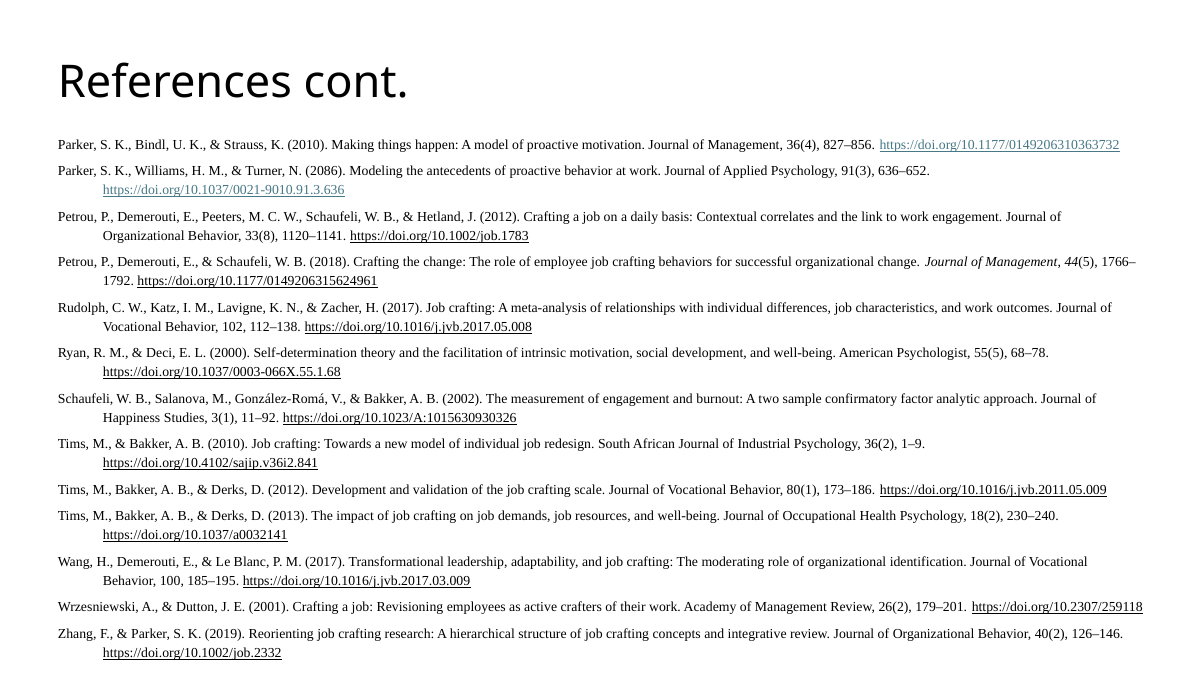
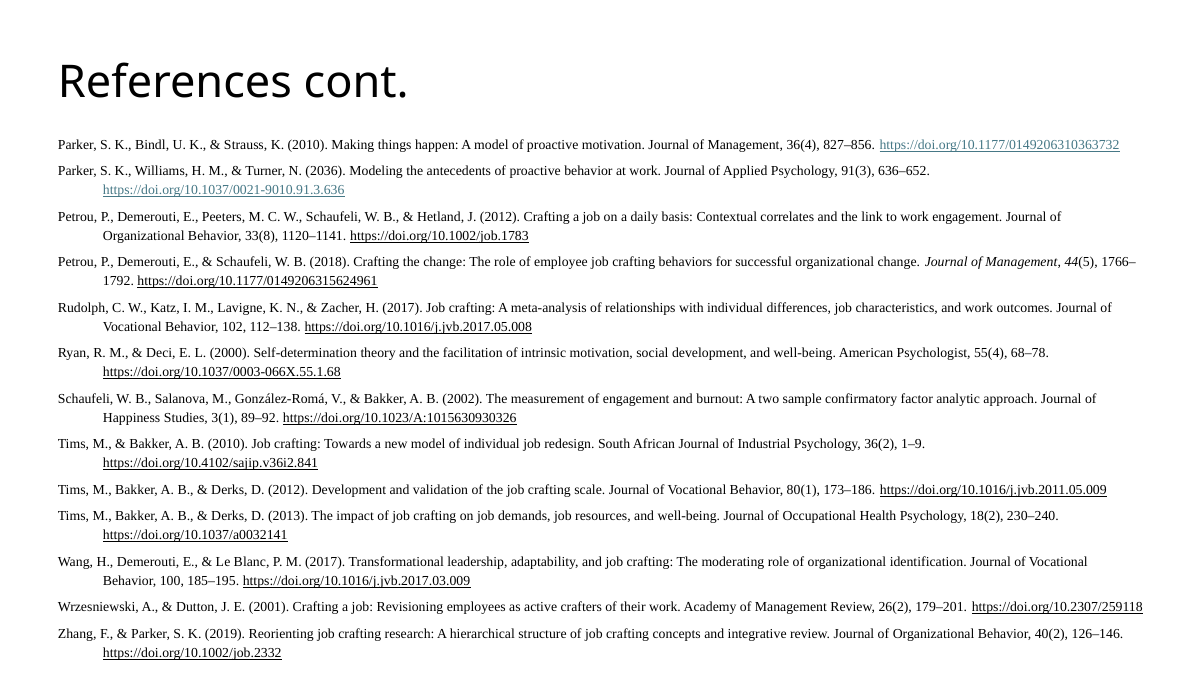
2086: 2086 -> 2036 (326, 171)
55(5: 55(5 -> 55(4 (991, 353)
11–92: 11–92 -> 89–92 (260, 418)
